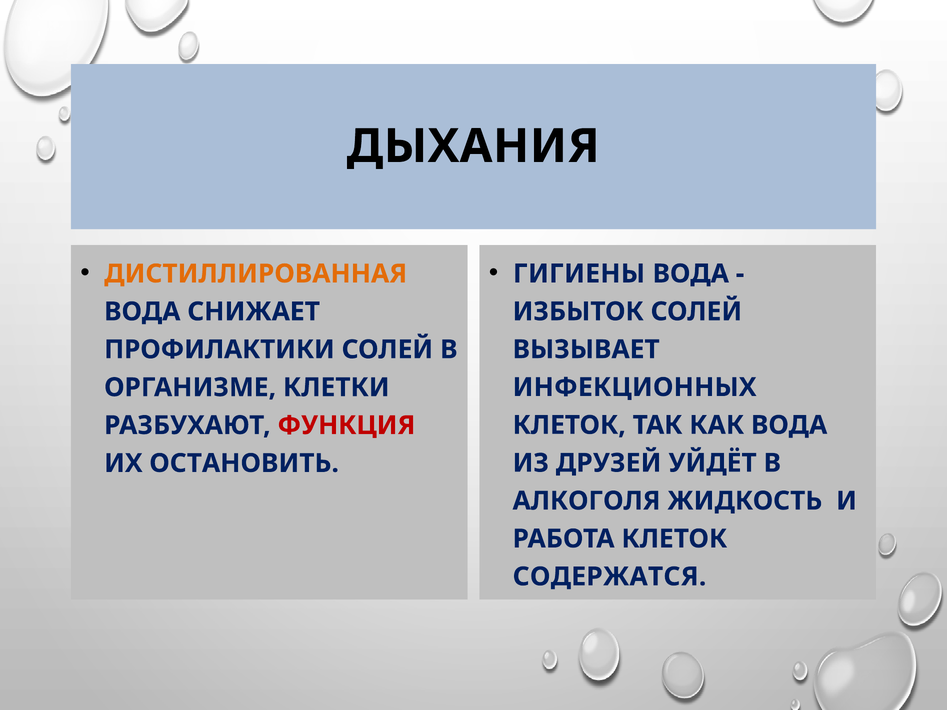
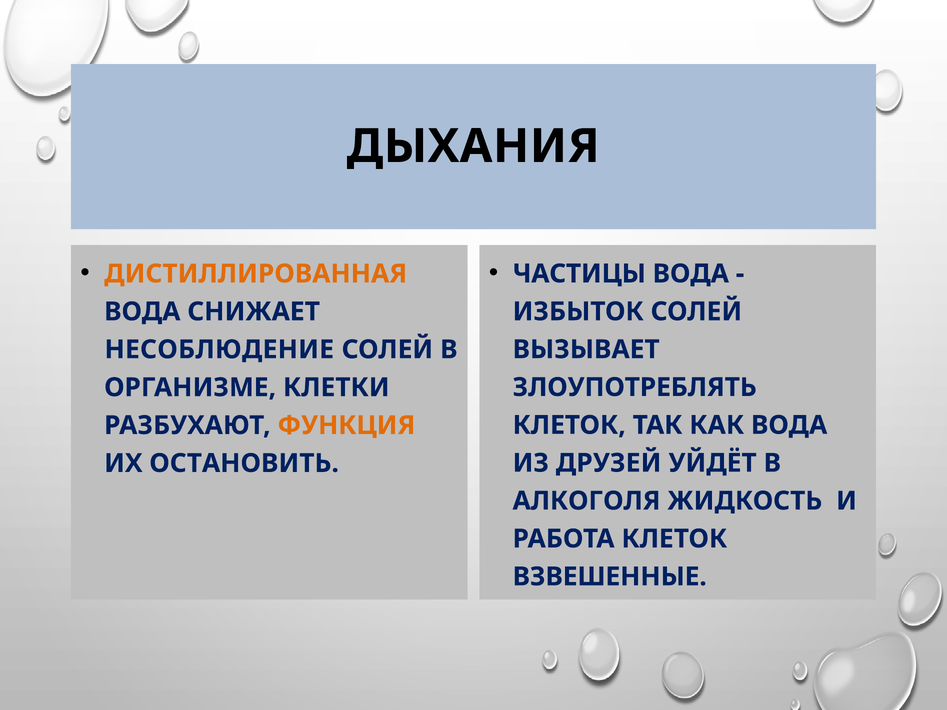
ГИГИЕНЫ: ГИГИЕНЫ -> ЧАСТИЦЫ (579, 274)
ПРОФИЛАКТИКИ: ПРОФИЛАКТИКИ -> НЕСОБЛЮДЕНИЕ (219, 350)
ИНФЕКЦИОННЫХ: ИНФЕКЦИОННЫХ -> ЗЛОУПОТРЕБЛЯТЬ (635, 387)
ФУНКЦИЯ colour: red -> orange (346, 426)
СОДЕРЖАТСЯ: СОДЕРЖАТСЯ -> ВЗВЕШЕННЫЕ (610, 577)
